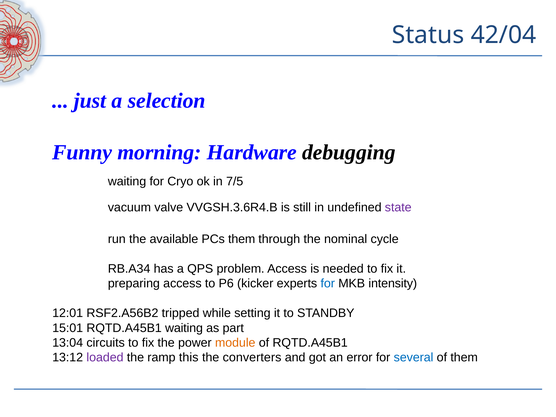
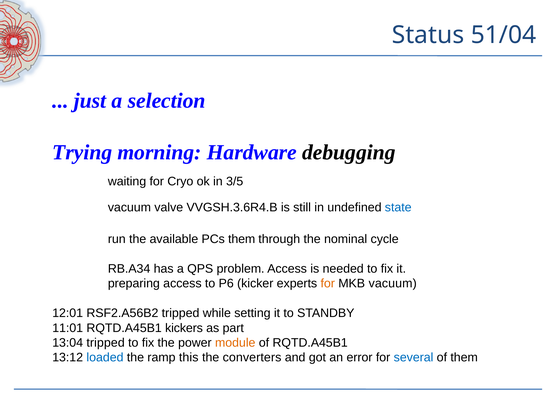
42/04: 42/04 -> 51/04 (504, 35)
Funny: Funny -> Trying (82, 153)
7/5: 7/5 -> 3/5 (235, 182)
state colour: purple -> blue (398, 208)
for colour: blue -> orange (328, 283)
MKB intensity: intensity -> vacuum (393, 283)
15:01: 15:01 -> 11:01 (68, 328)
RQTD.A45B1 waiting: waiting -> kickers (184, 328)
13:04 circuits: circuits -> tripped (106, 343)
loaded colour: purple -> blue (105, 358)
